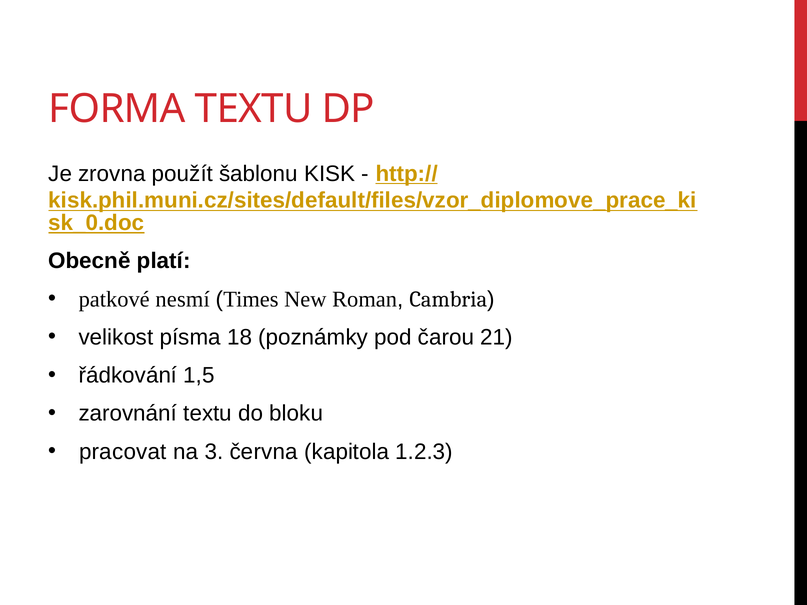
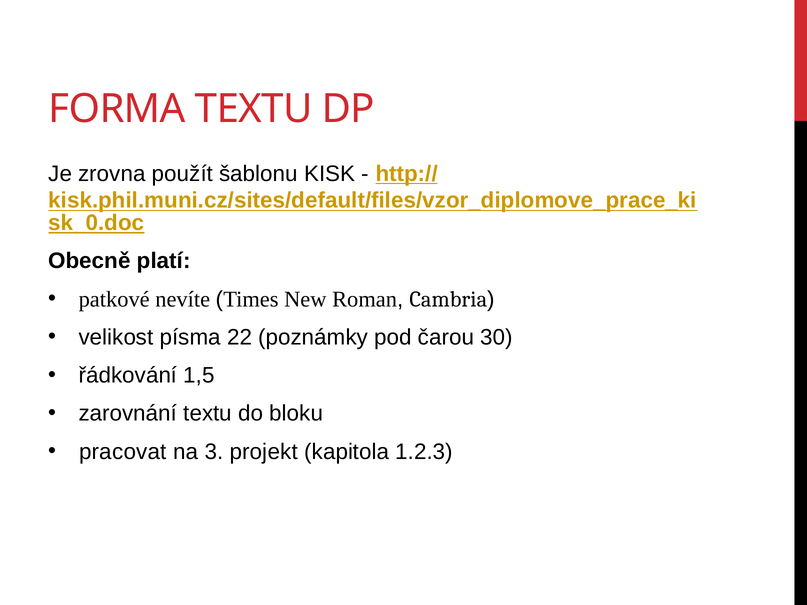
nesmí: nesmí -> nevíte (183, 299)
18: 18 -> 22 (240, 337)
21: 21 -> 30 (496, 337)
června: června -> projekt (264, 452)
